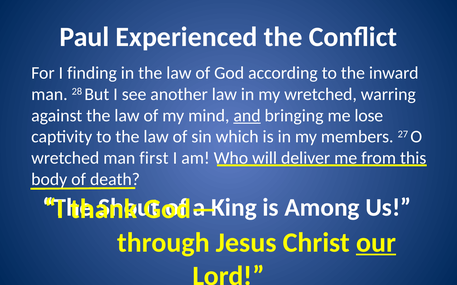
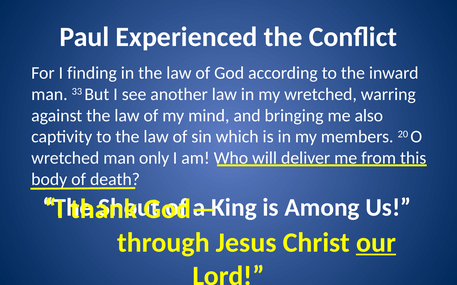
28: 28 -> 33 (77, 92)
and underline: present -> none (247, 116)
lose: lose -> also (369, 116)
27: 27 -> 20 (403, 134)
first: first -> only (154, 158)
